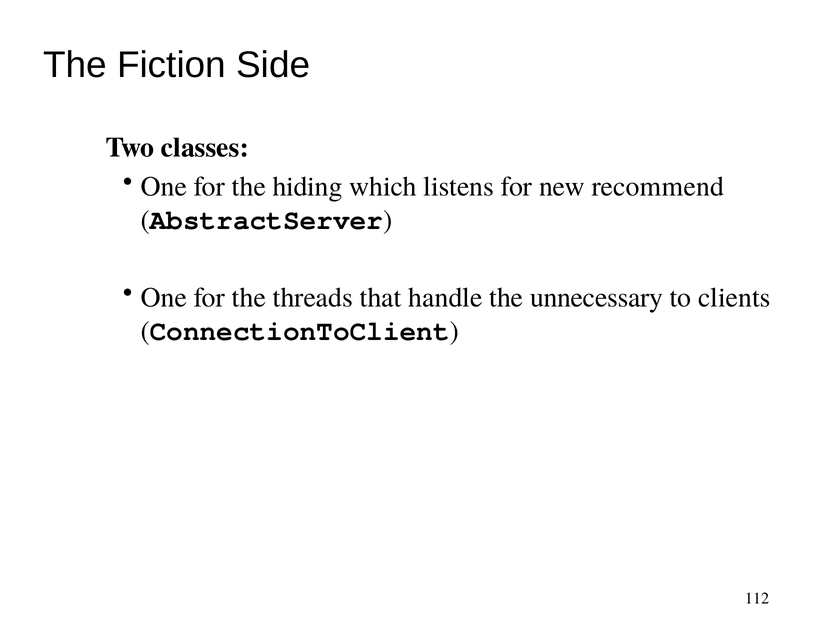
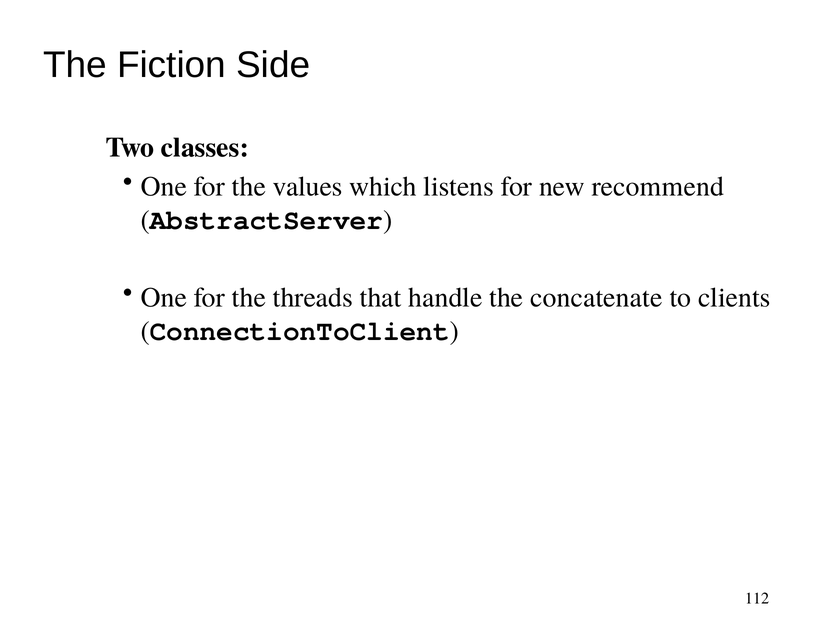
hiding: hiding -> values (308, 187)
unnecessary: unnecessary -> concatenate (596, 298)
